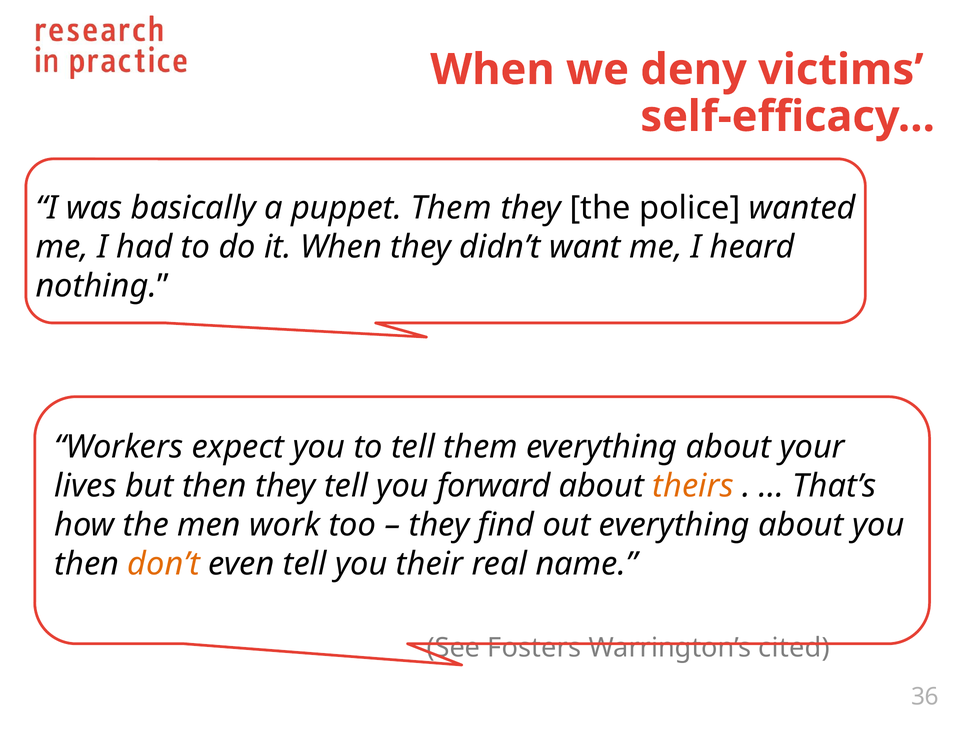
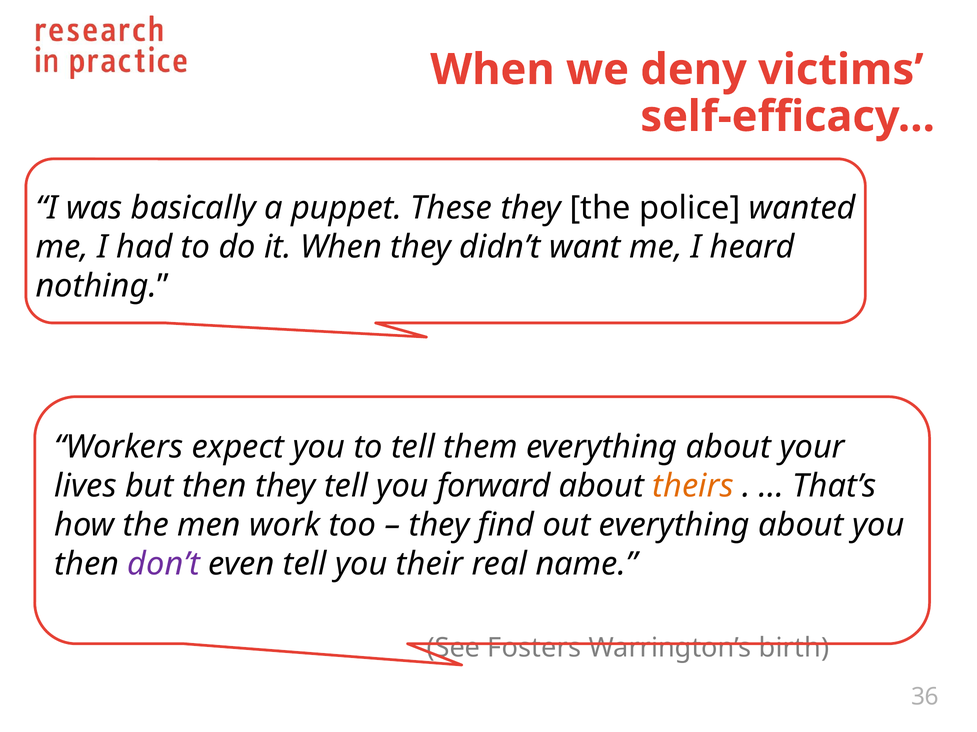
puppet Them: Them -> These (451, 208)
don’t colour: orange -> purple (164, 565)
cited: cited -> birth (794, 649)
